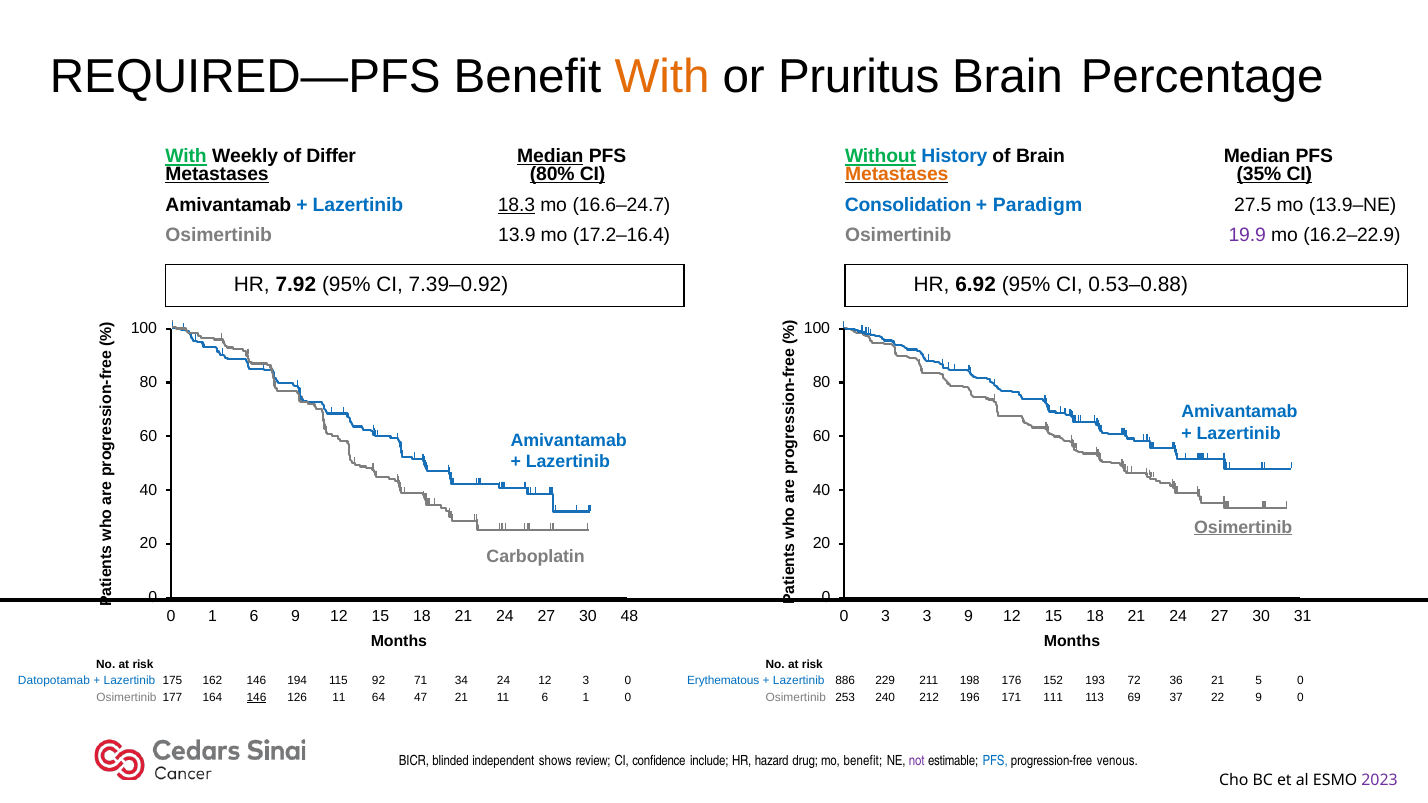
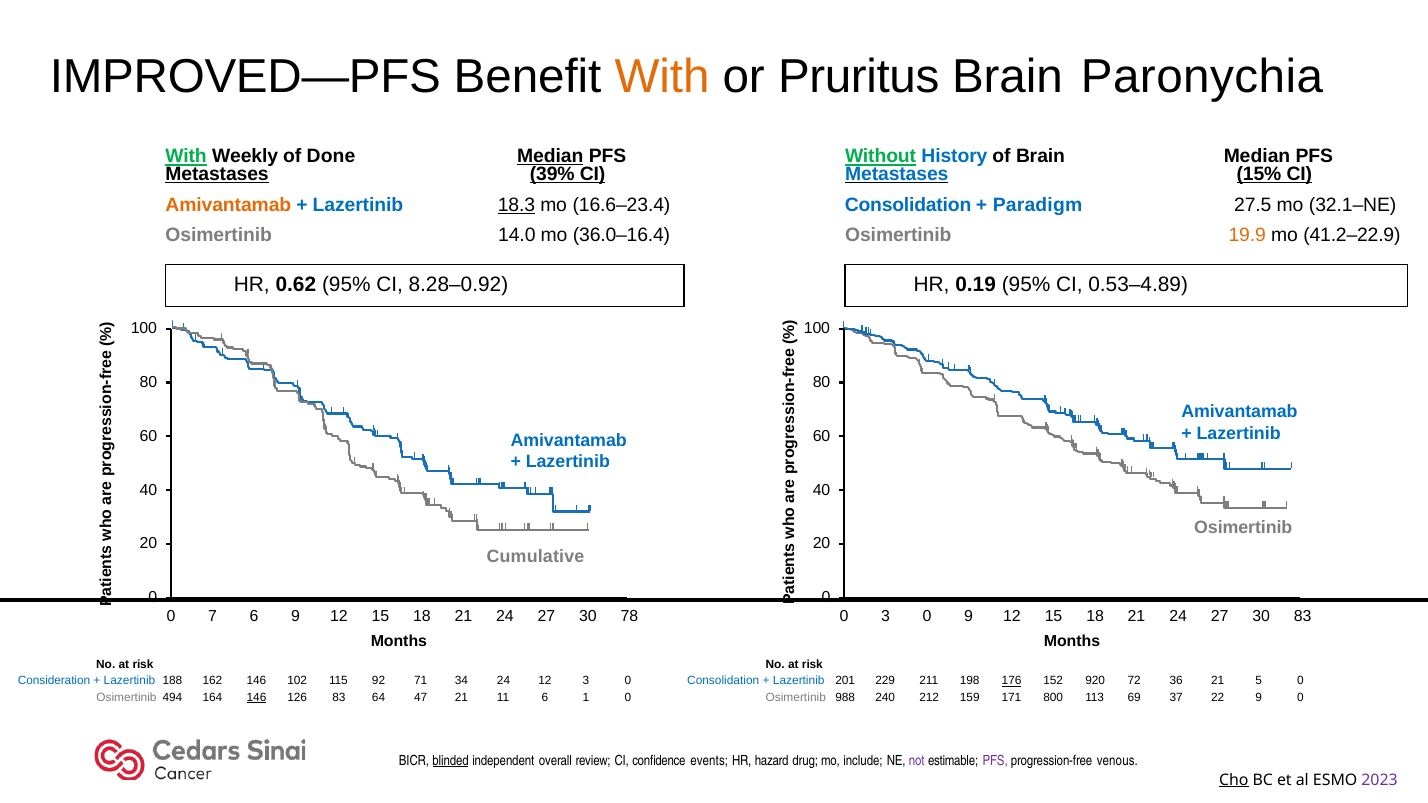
REQUIRED—PFS: REQUIRED—PFS -> IMPROVED—PFS (245, 77)
Percentage: Percentage -> Paronychia (1202, 77)
Differ: Differ -> Done (331, 156)
80%: 80% -> 39% (552, 174)
Metastases colour: orange -> blue (897, 174)
35%: 35% -> 15% (1259, 174)
Amivantamab colour: black -> orange (228, 205)
16.6–24.7: 16.6–24.7 -> 16.6–23.4 (621, 205)
13.9–NE: 13.9–NE -> 32.1–NE (1353, 205)
13.9: 13.9 -> 14.0 (517, 235)
17.2–16.4: 17.2–16.4 -> 36.0–16.4 (621, 235)
19.9 colour: purple -> orange (1247, 235)
16.2–22.9: 16.2–22.9 -> 41.2–22.9 (1352, 235)
7.92: 7.92 -> 0.62 (296, 285)
7.39–0.92: 7.39–0.92 -> 8.28–0.92 (458, 285)
6.92: 6.92 -> 0.19 (976, 285)
0.53–0.88: 0.53–0.88 -> 0.53–4.89 (1138, 285)
Osimertinib underline: present -> none (1243, 527)
Carboplatin: Carboplatin -> Cumulative (535, 557)
0 1: 1 -> 7 (213, 617)
3 3: 3 -> 0 (927, 617)
48: 48 -> 78 (629, 617)
30 31: 31 -> 83 (1303, 617)
Datopotamab: Datopotamab -> Consideration (54, 681)
175: 175 -> 188 (172, 681)
194: 194 -> 102 (297, 681)
Erythematous: Erythematous -> Consolidation (723, 681)
886: 886 -> 201 (845, 681)
176 underline: none -> present (1012, 681)
193: 193 -> 920 (1095, 681)
177: 177 -> 494 (172, 697)
253: 253 -> 988 (845, 697)
126 11: 11 -> 83 (339, 697)
196: 196 -> 159 (970, 697)
111: 111 -> 800 (1053, 697)
blinded underline: none -> present (451, 761)
shows: shows -> overall (555, 761)
include: include -> events (709, 761)
mo benefit: benefit -> include (863, 761)
PFS colour: blue -> purple (995, 761)
Cho underline: none -> present (1234, 780)
